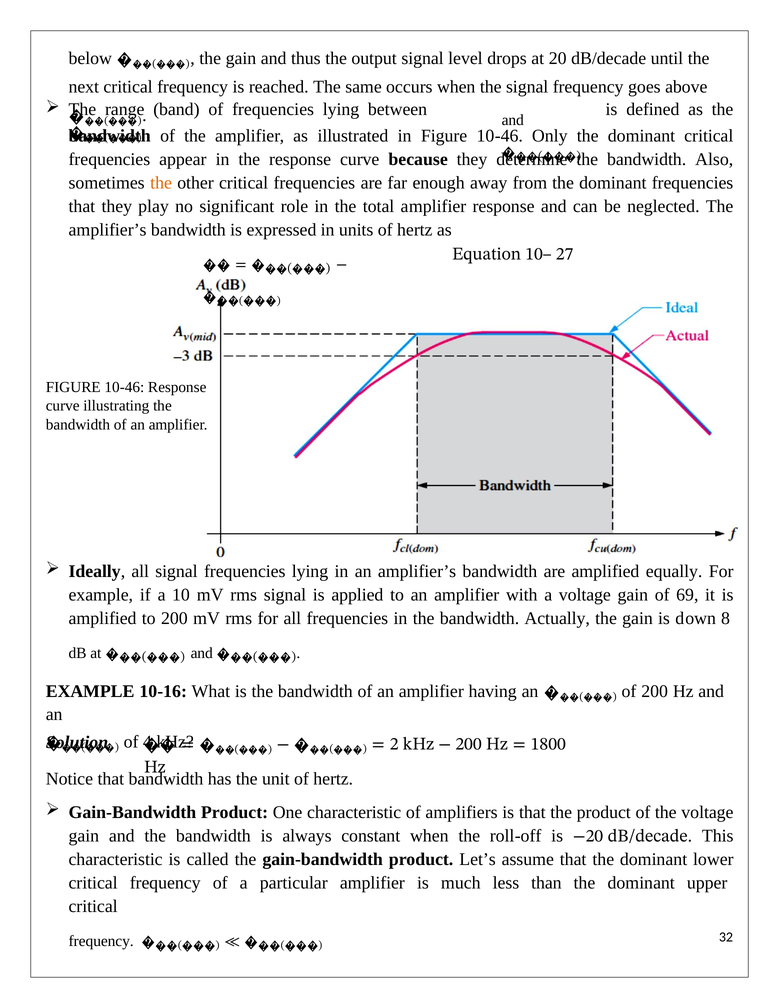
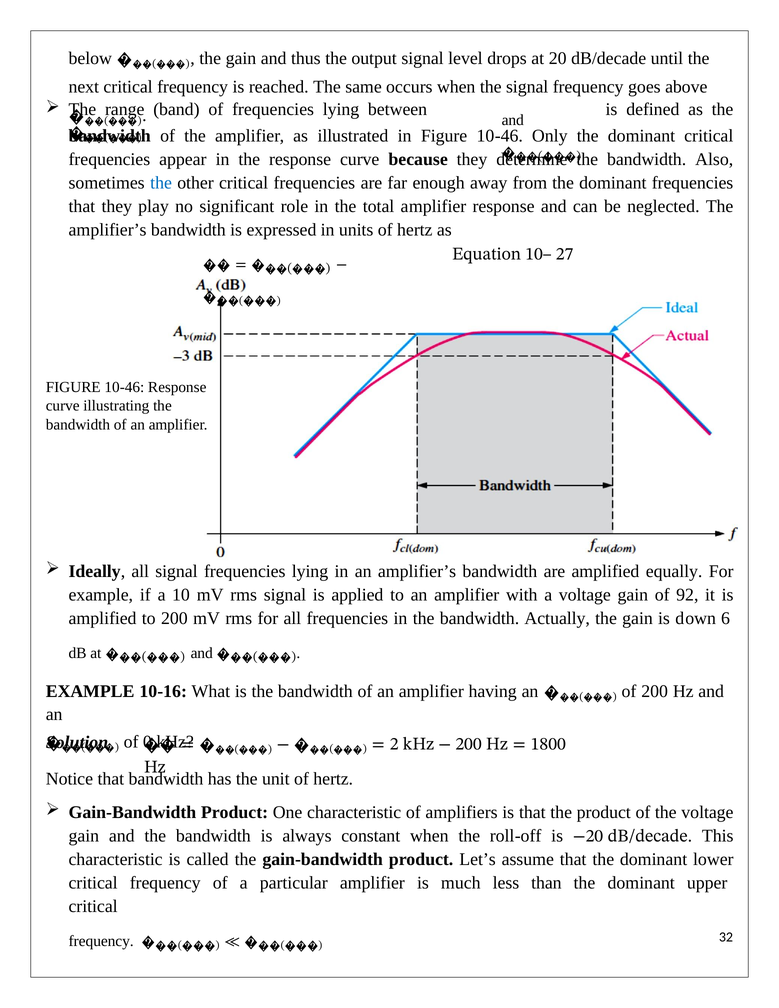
the colour: orange -> blue (161, 183)
69: 69 -> 92 (687, 595)
8: 8 -> 6 (726, 619)
4: 4 -> 0 (147, 742)
